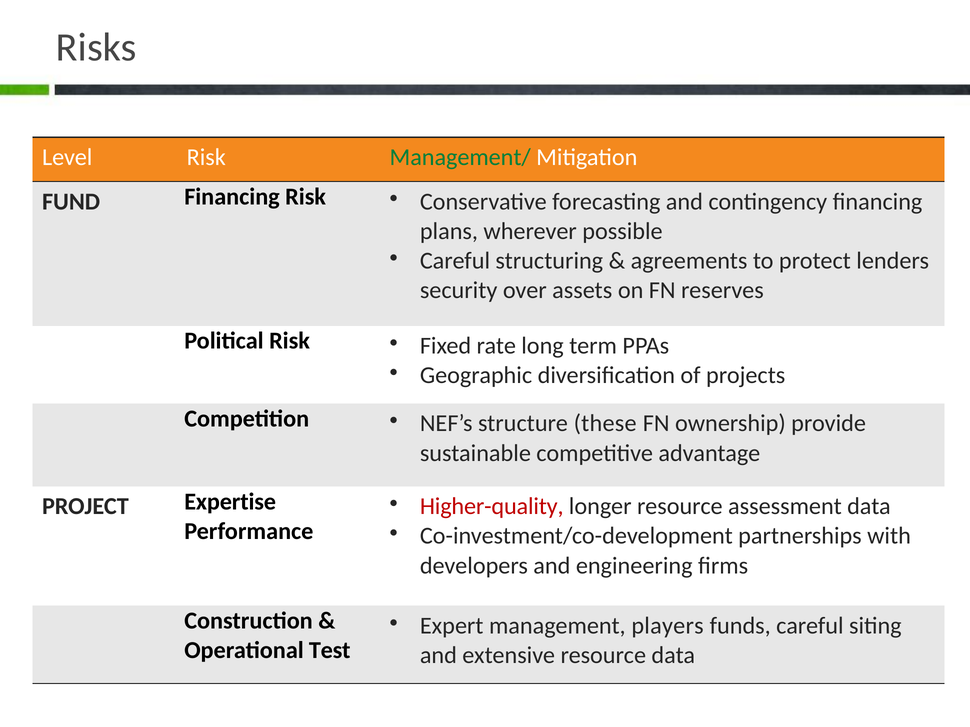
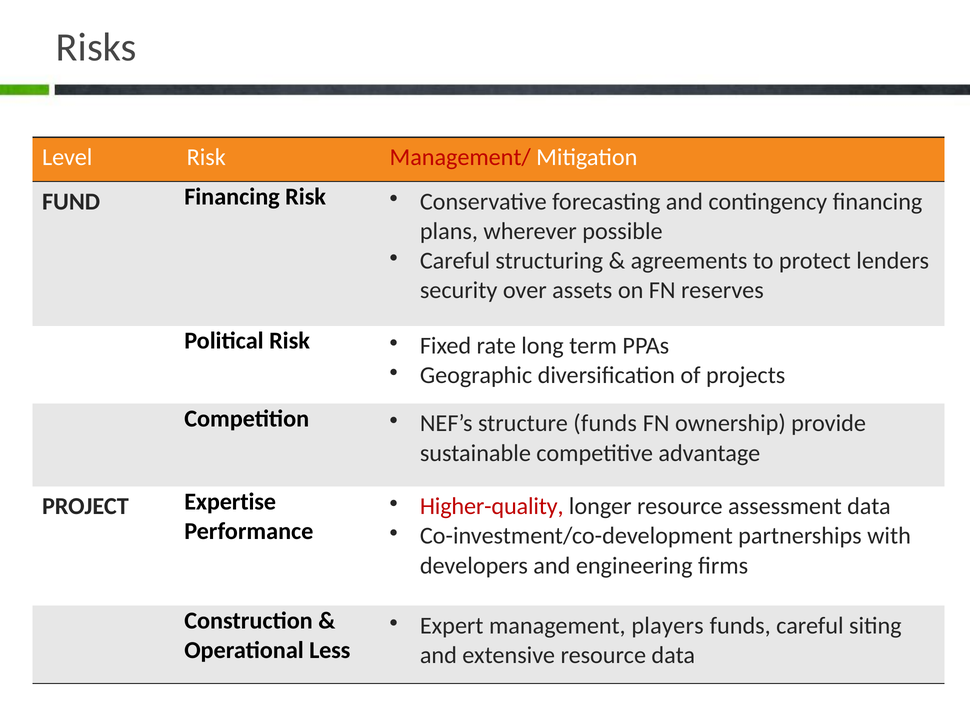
Management/ colour: green -> red (460, 157)
structure these: these -> funds (605, 424)
Test: Test -> Less (330, 651)
